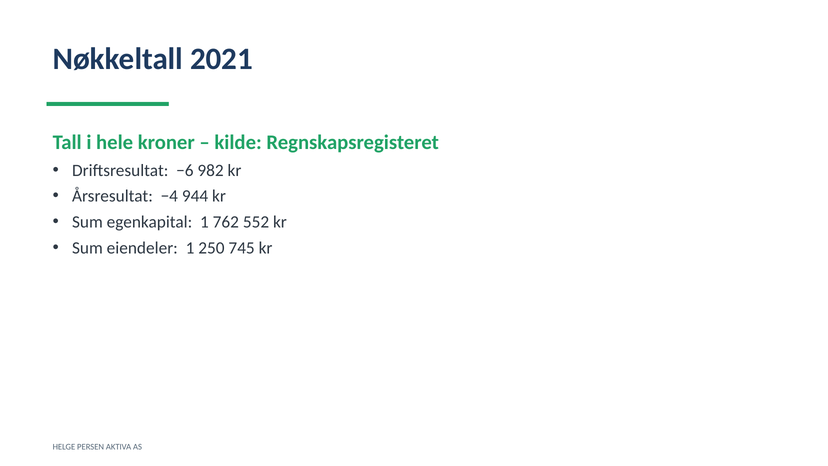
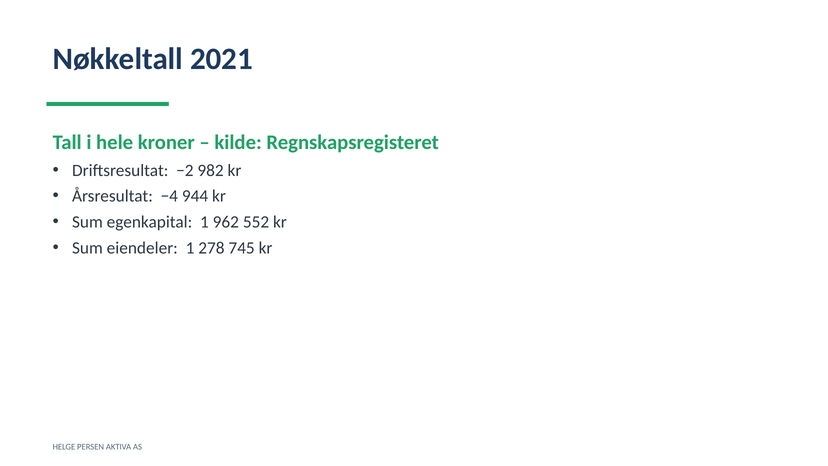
−6: −6 -> −2 (185, 170)
762: 762 -> 962 (226, 222)
250: 250 -> 278 (211, 248)
